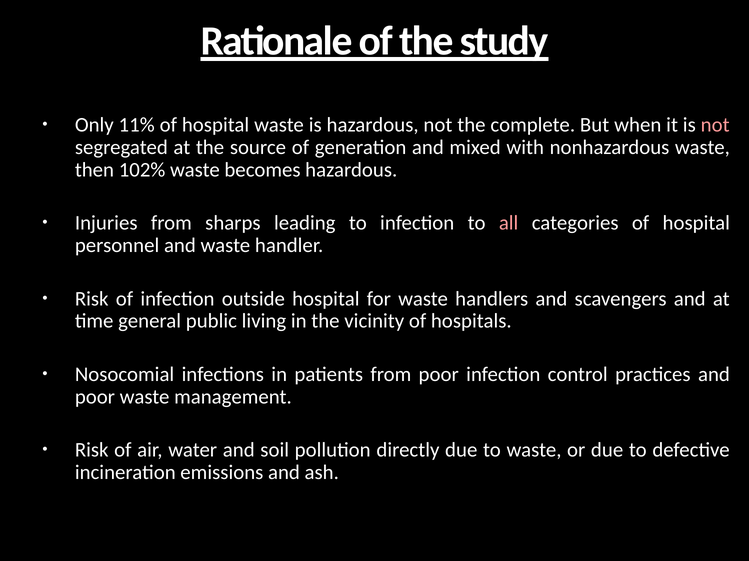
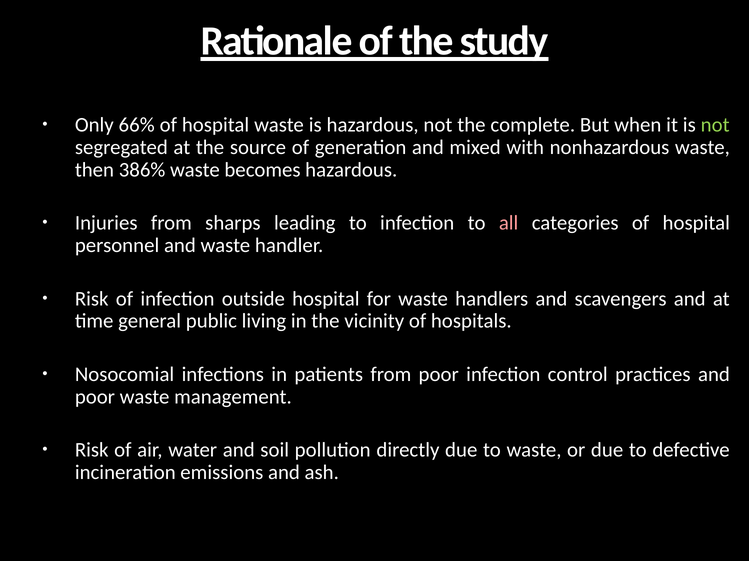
11%: 11% -> 66% (137, 125)
not colour: pink -> light green (715, 125)
102%: 102% -> 386% (142, 170)
